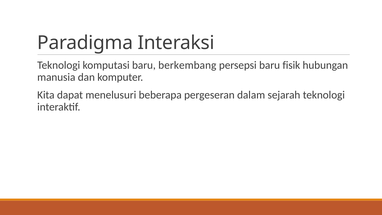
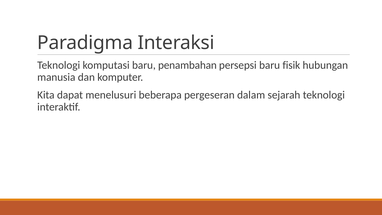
berkembang: berkembang -> penambahan (187, 65)
